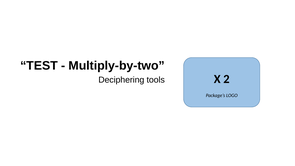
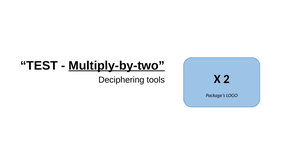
Multiply-by-two underline: none -> present (117, 66)
